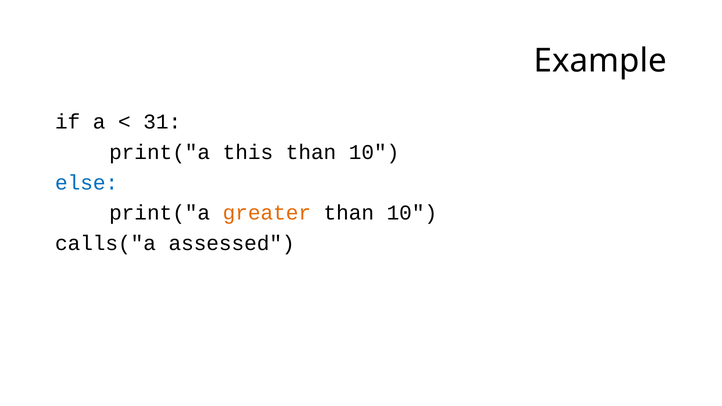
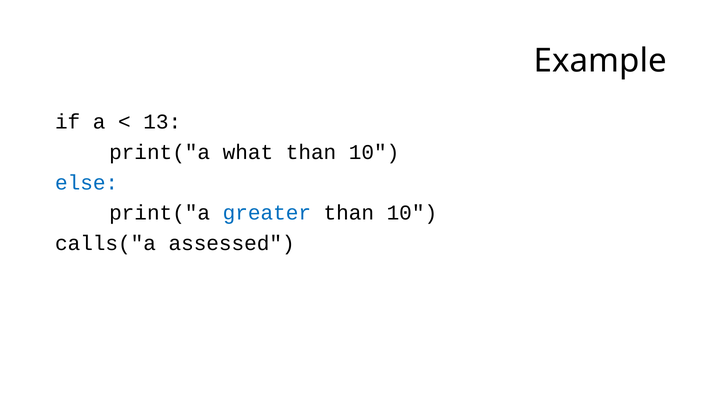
31: 31 -> 13 (162, 122)
this: this -> what (248, 152)
greater colour: orange -> blue (267, 213)
